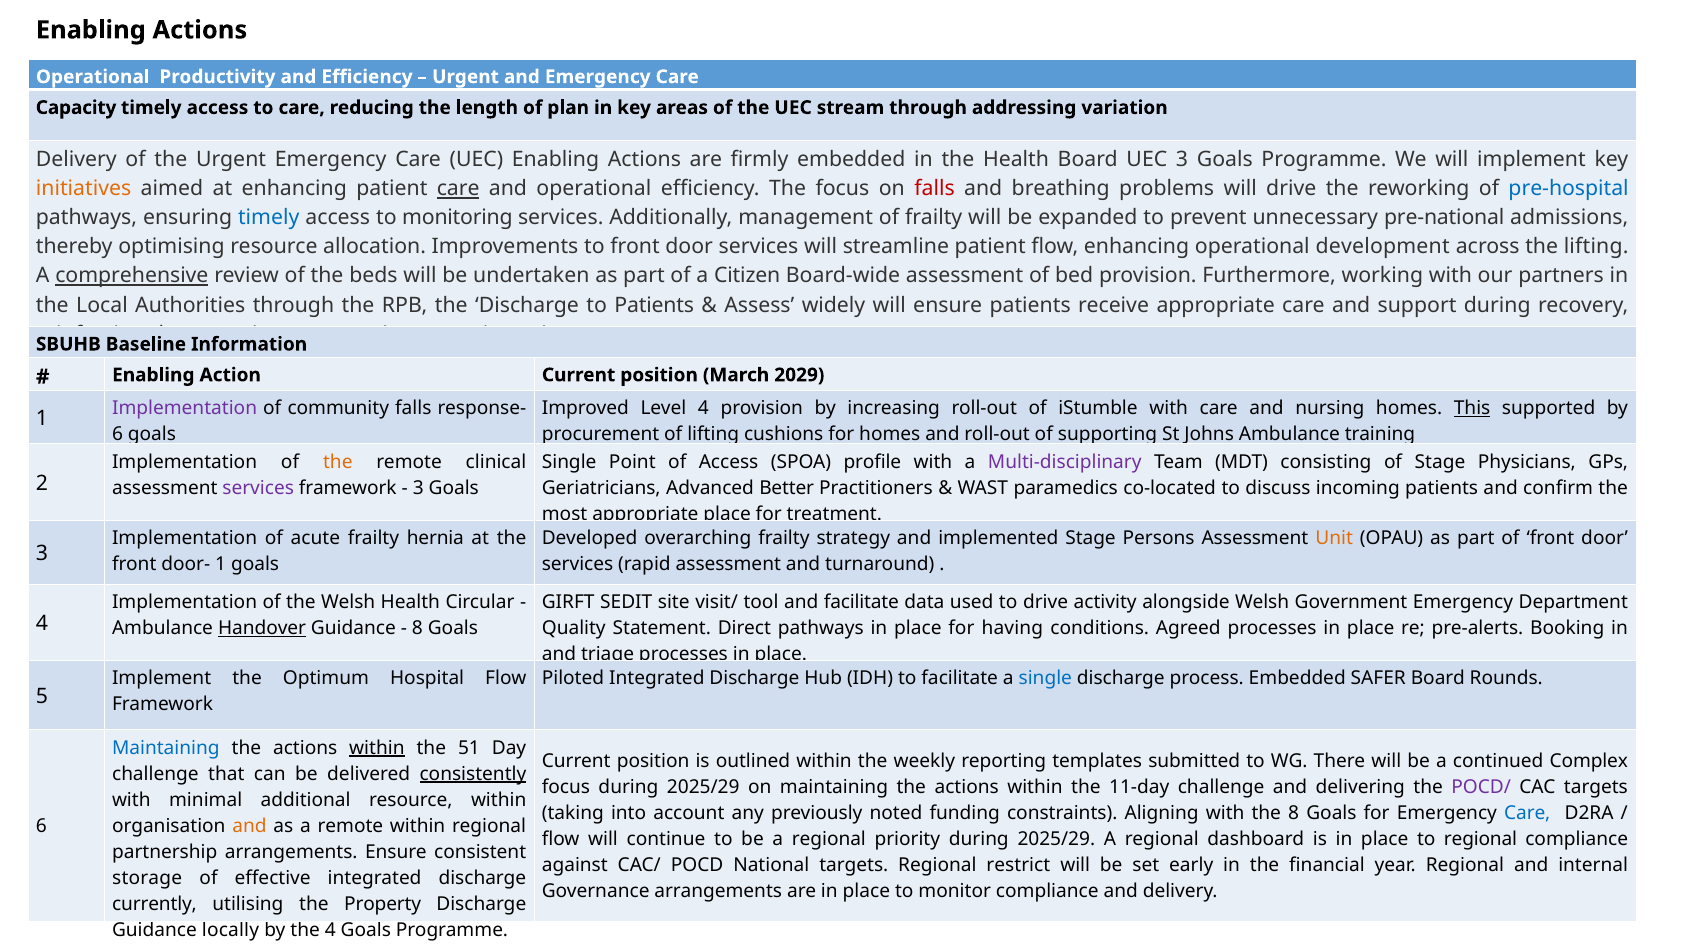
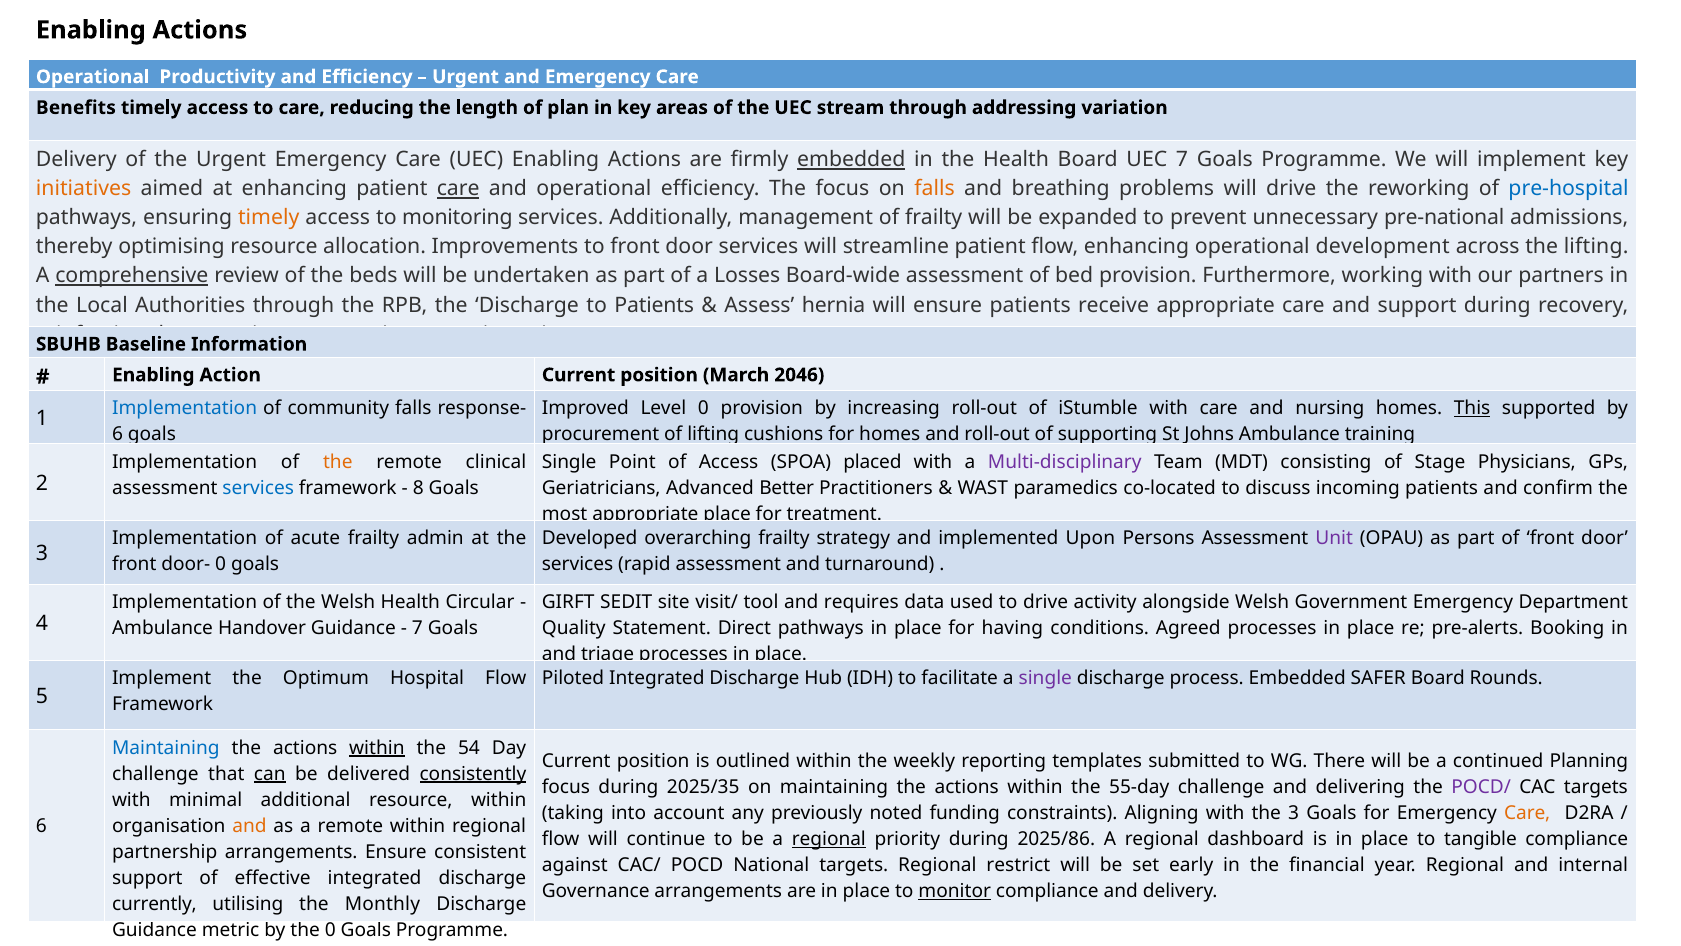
Capacity: Capacity -> Benefits (76, 108)
embedded underline: none -> present (851, 160)
UEC 3: 3 -> 7 (1182, 160)
falls colour: red -> orange (934, 189)
timely colour: blue -> orange (269, 218)
Citizen: Citizen -> Losses (747, 276)
widely: widely -> hernia (834, 305)
2029: 2029 -> 2046 (799, 375)
Implementation colour: purple -> blue (185, 408)
Level 4: 4 -> 0 (703, 408)
profile: profile -> placed (872, 462)
services colour: purple -> blue (258, 488)
3: 3 -> 8 (418, 488)
hernia: hernia -> admin (435, 538)
implemented Stage: Stage -> Upon (1090, 538)
Unit colour: orange -> purple (1334, 538)
door- 1: 1 -> 0 (221, 564)
and facilitate: facilitate -> requires (861, 602)
Handover underline: present -> none (262, 628)
8: 8 -> 7 (417, 628)
single colour: blue -> purple (1045, 678)
51: 51 -> 54 (469, 747)
Complex: Complex -> Planning (1589, 761)
can underline: none -> present (270, 773)
focus during 2025/29: 2025/29 -> 2025/35 (703, 787)
11-day: 11-day -> 55-day (1139, 787)
the 8: 8 -> 3 (1294, 813)
Care colour: blue -> orange (1527, 813)
regional underline: none -> present (829, 839)
priority during 2025/29: 2025/29 -> 2025/86 (1056, 839)
to regional: regional -> tangible (1480, 839)
storage: storage -> support (147, 877)
monitor underline: none -> present (955, 891)
Property: Property -> Monthly (382, 903)
locally: locally -> metric (231, 930)
the 4: 4 -> 0 (330, 930)
